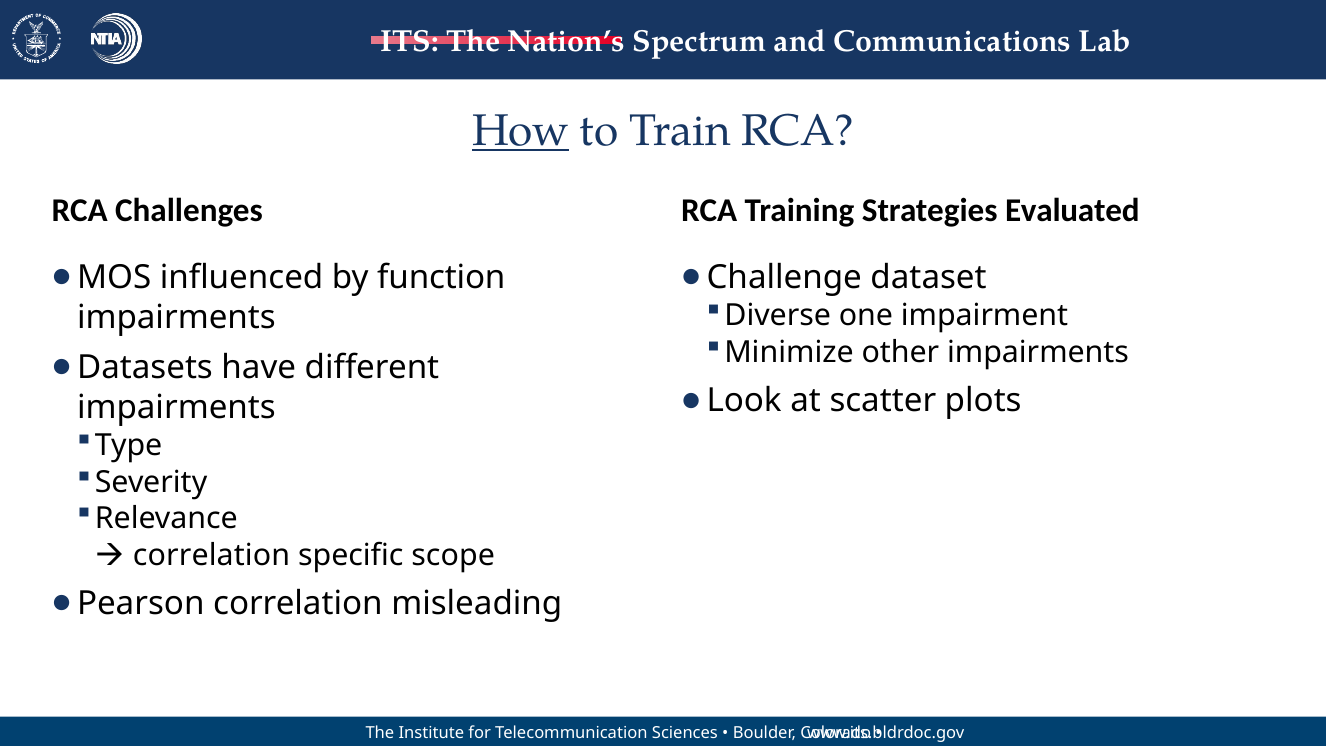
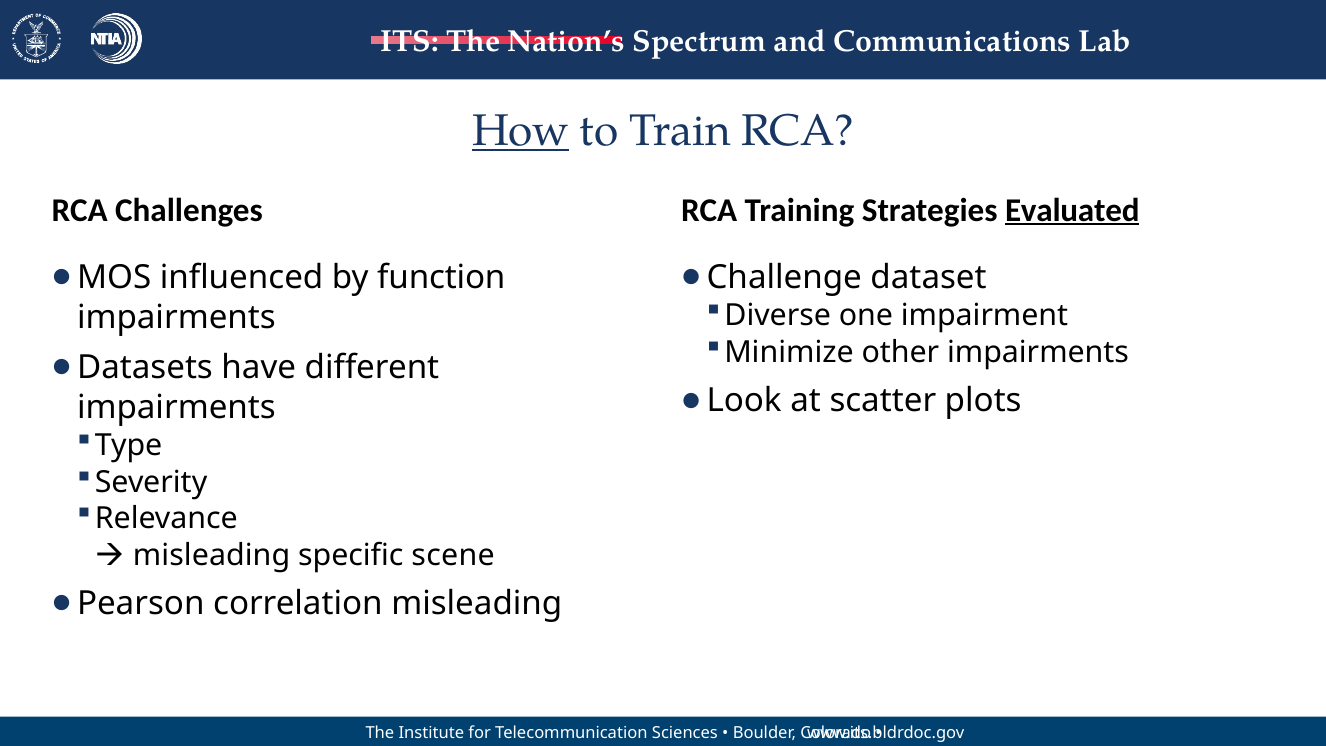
Evaluated underline: none -> present (1072, 210)
correlation: correlation -> misleading (212, 555)
scope: scope -> scene (453, 555)
